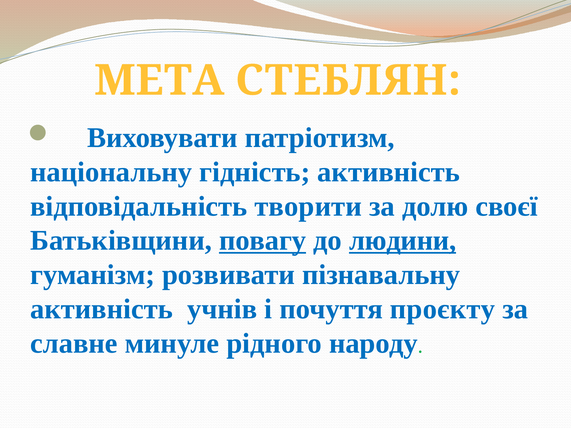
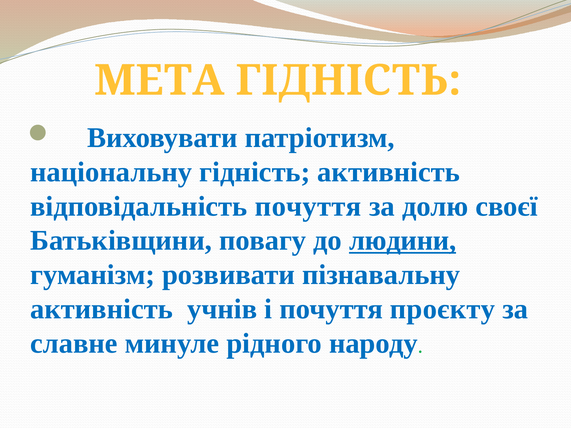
МЕТА СТЕБЛЯН: СТЕБЛЯН -> ГІДНІСТЬ (348, 81)
відповідальність творити: творити -> почуття (308, 206)
повагу underline: present -> none (263, 241)
